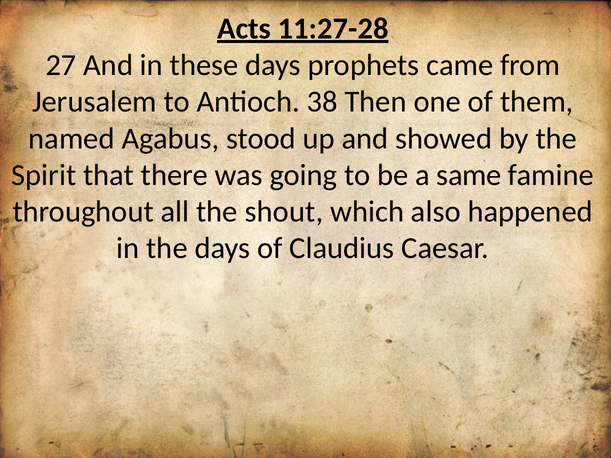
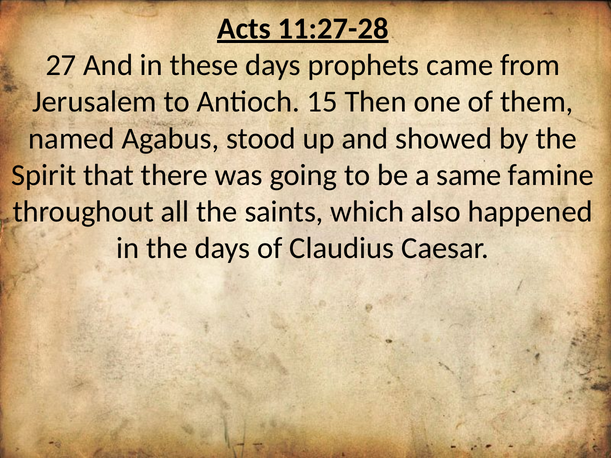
38: 38 -> 15 (322, 102)
shout: shout -> saints (284, 212)
